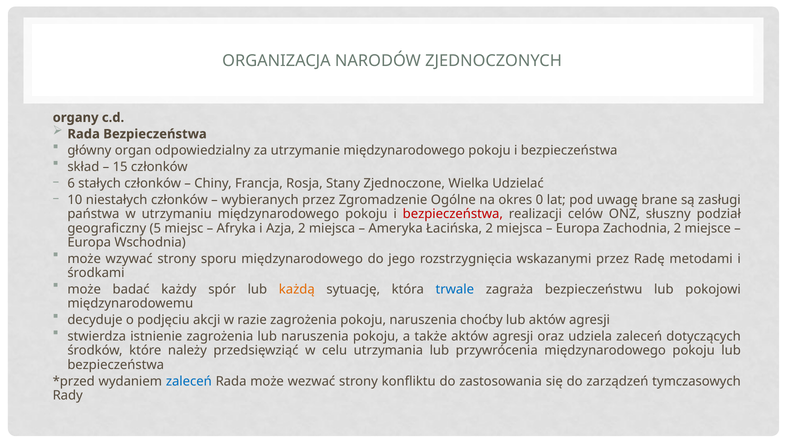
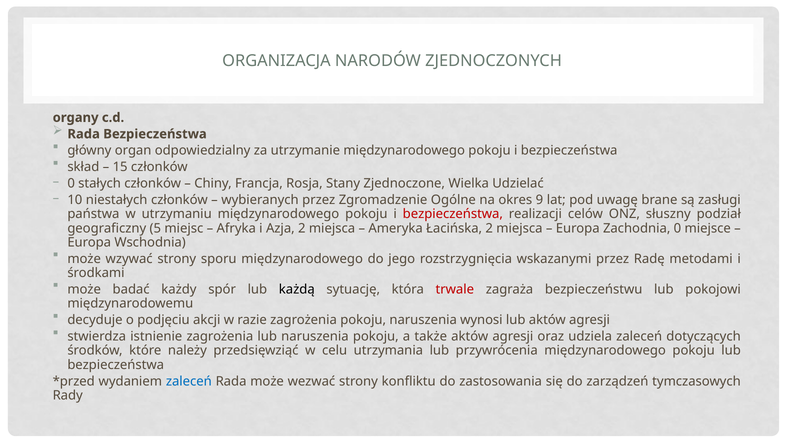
6: 6 -> 0 (71, 184)
0: 0 -> 9 (539, 200)
Zachodnia 2: 2 -> 0 (677, 229)
każdą colour: orange -> black (297, 290)
trwale colour: blue -> red (455, 290)
choćby: choćby -> wynosi (481, 320)
